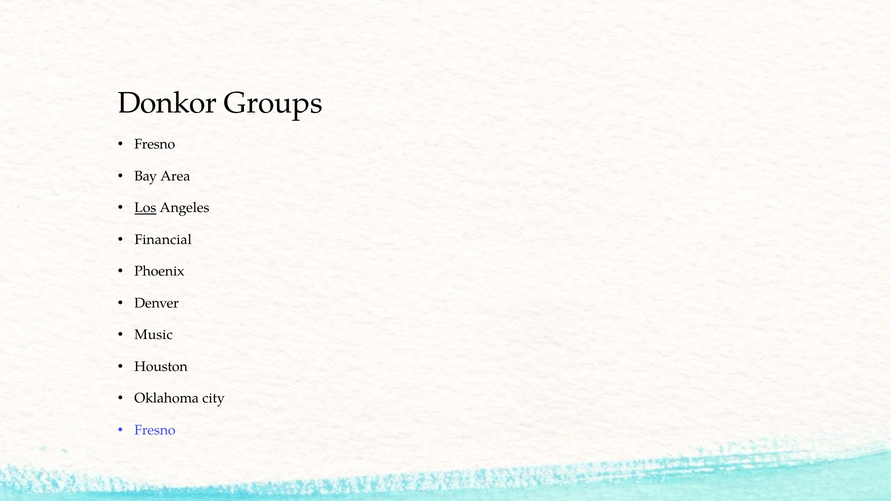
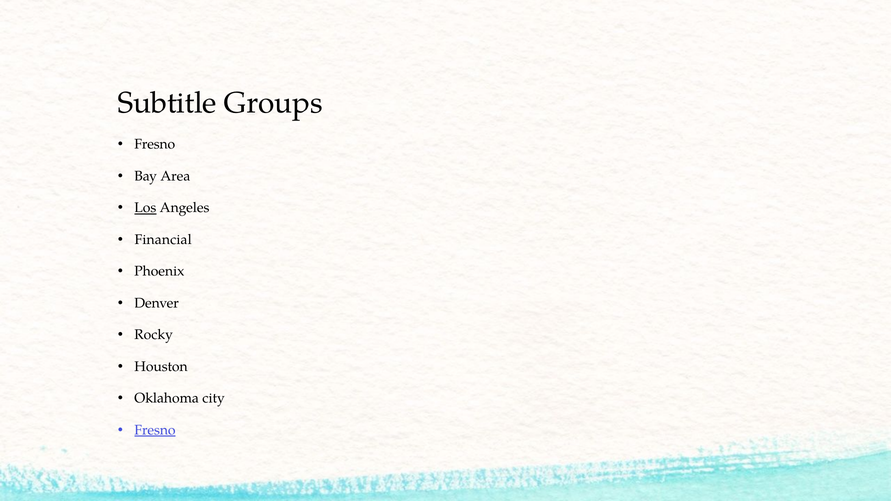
Donkor: Donkor -> Subtitle (167, 103)
Music: Music -> Rocky (154, 335)
Fresno underline: none -> present (155, 430)
